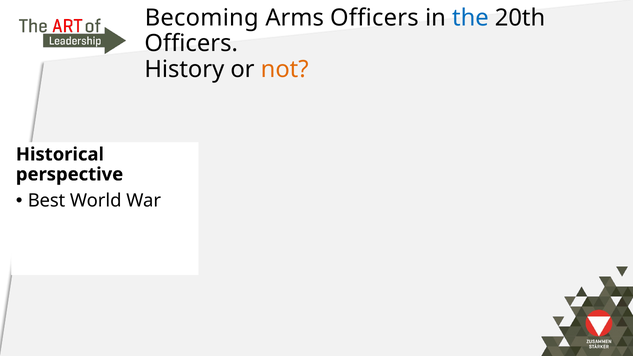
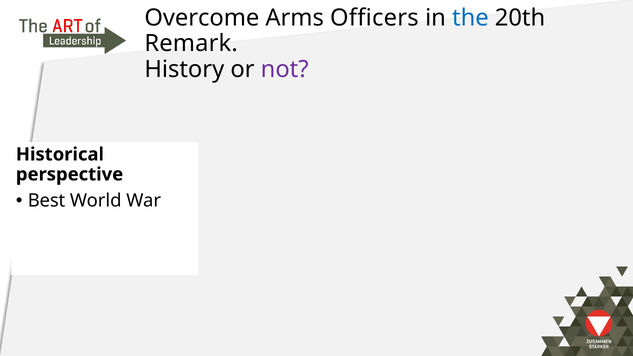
Becoming: Becoming -> Overcome (202, 18)
Officers: Officers -> Remark (191, 44)
not colour: orange -> purple (285, 69)
